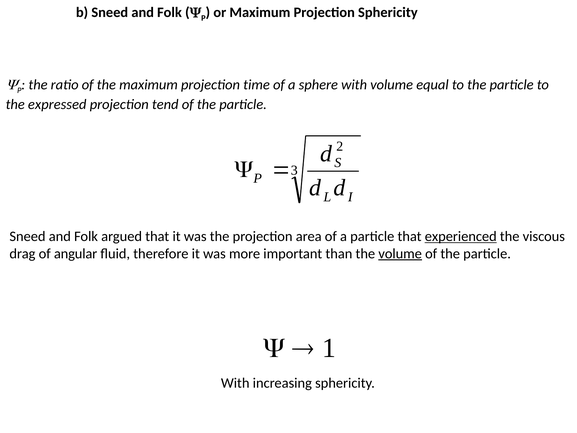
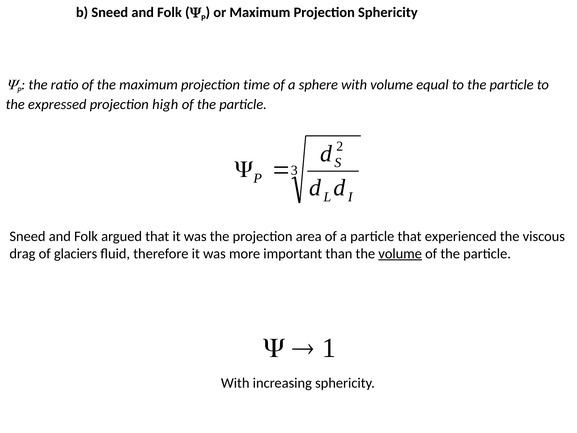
tend: tend -> high (165, 104)
experienced underline: present -> none (461, 236)
angular: angular -> glaciers (76, 254)
